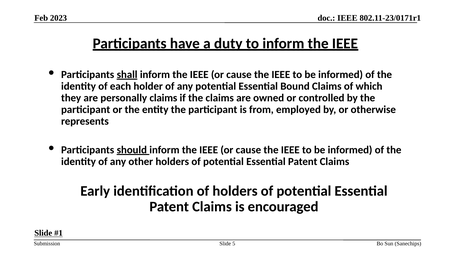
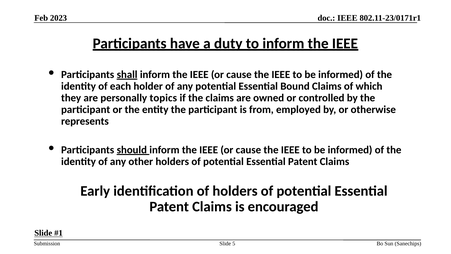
personally claims: claims -> topics (163, 98)
